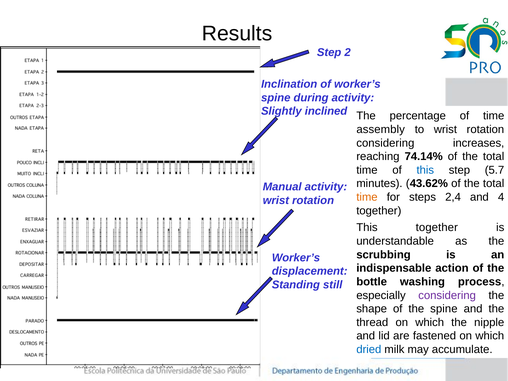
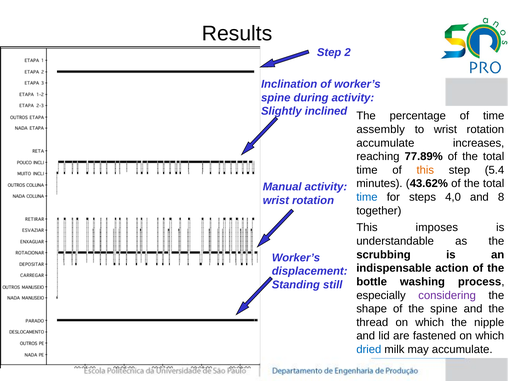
considering: considering -> accumulate (385, 143)
74.14%: 74.14% -> 77.89% (424, 157)
this colour: blue -> orange (425, 170)
5.7: 5.7 -> 5.4 (495, 170)
time colour: orange -> blue (367, 197)
2,4: 2,4 -> 4,0 (453, 197)
4: 4 -> 8 (501, 197)
This together: together -> imposes (437, 228)
